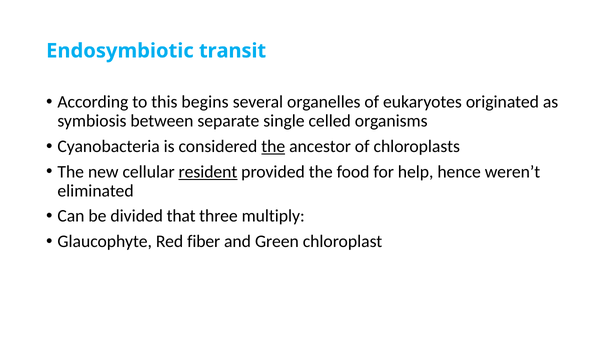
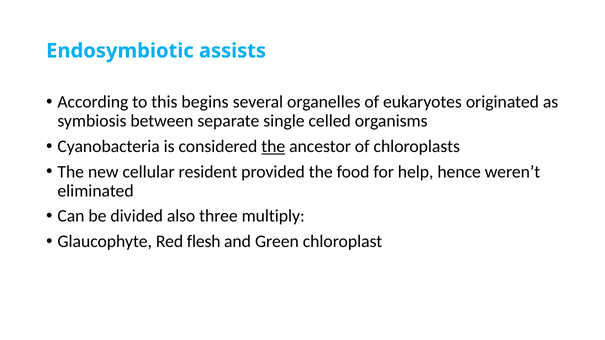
transit: transit -> assists (233, 51)
resident underline: present -> none (208, 172)
that: that -> also (181, 216)
fiber: fiber -> flesh (204, 242)
